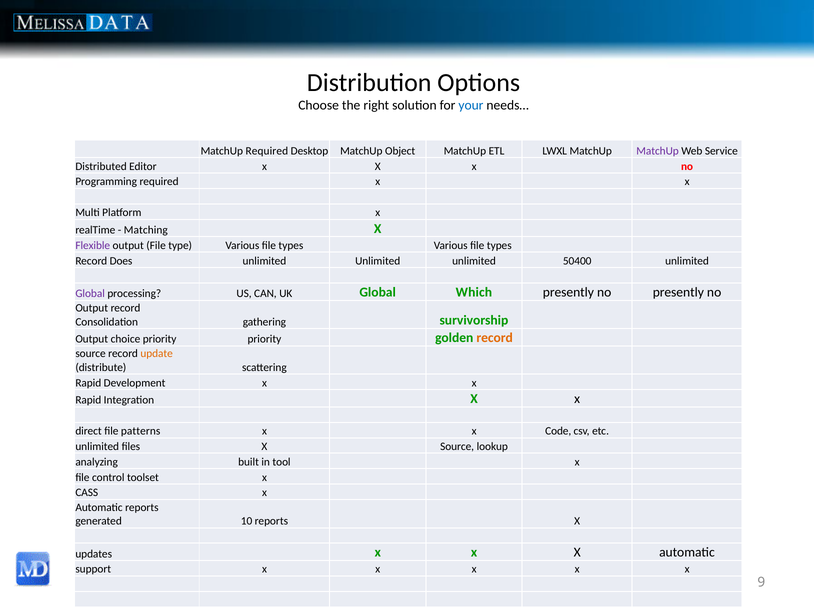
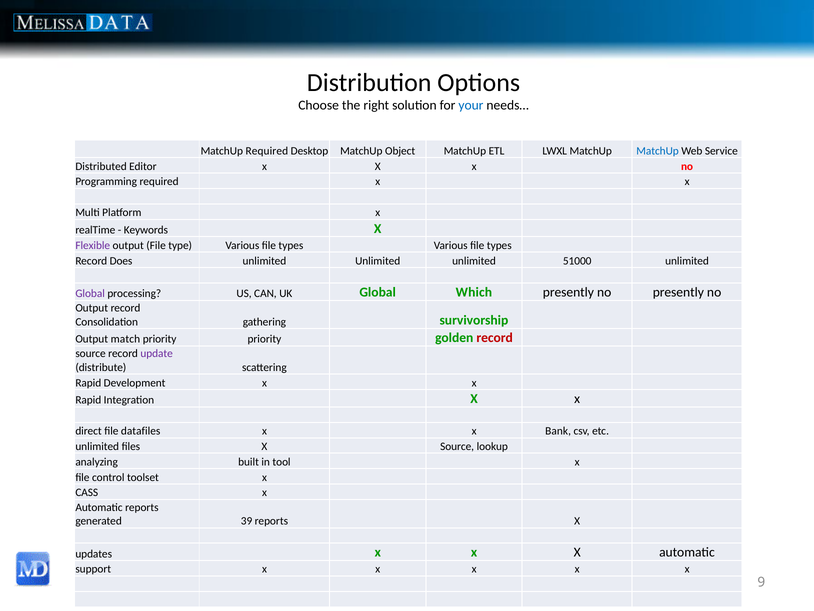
MatchUp colour: purple -> blue (658, 151)
Matching: Matching -> Keywords (146, 230)
50400: 50400 -> 51000 (577, 261)
choice: choice -> match (125, 339)
record colour: orange -> red (495, 338)
update colour: orange -> purple (157, 353)
patterns: patterns -> datafiles (141, 431)
Code: Code -> Bank (558, 431)
10: 10 -> 39 (247, 521)
